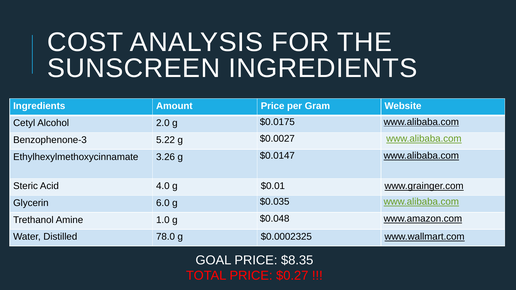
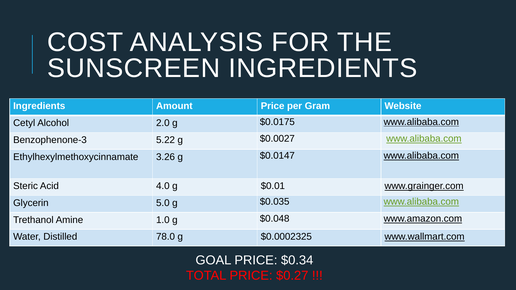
6.0: 6.0 -> 5.0 (163, 203)
$8.35: $8.35 -> $0.34 (297, 260)
